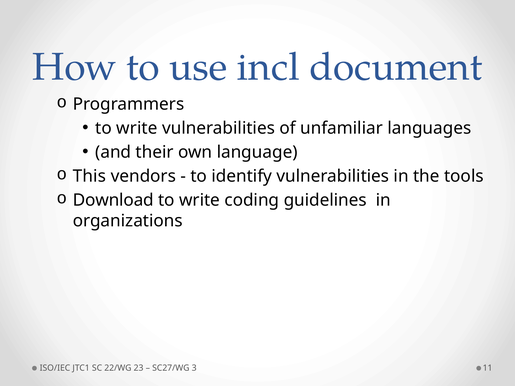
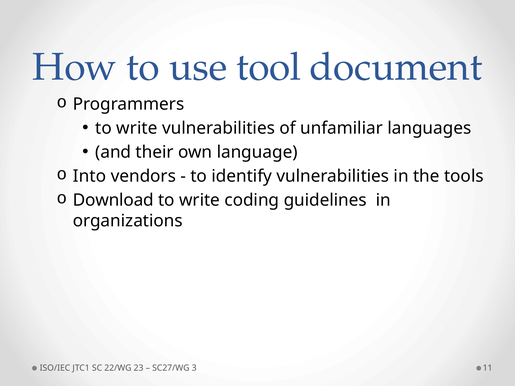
incl: incl -> tool (269, 67)
This: This -> Into (89, 176)
